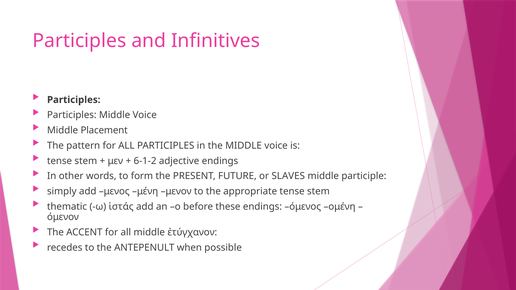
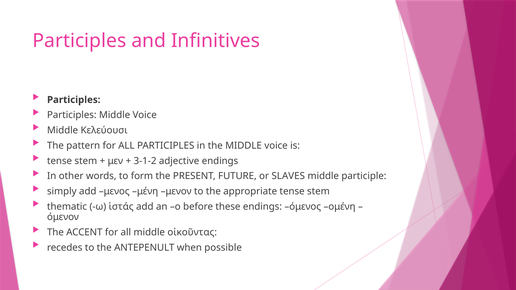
Placement: Placement -> Κελεύουσι (104, 130)
6-1-2: 6-1-2 -> 3-1-2 (145, 161)
ἐτύγχανον: ἐτύγχανον -> οἰκοῦντας (192, 233)
